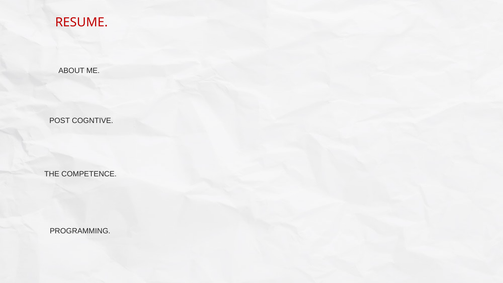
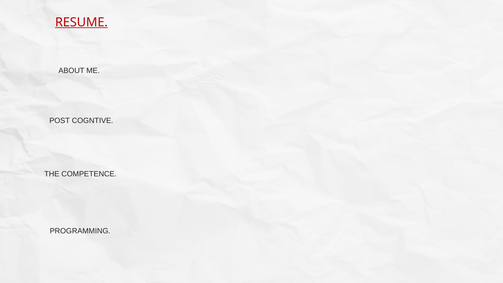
RESUME underline: none -> present (81, 22)
